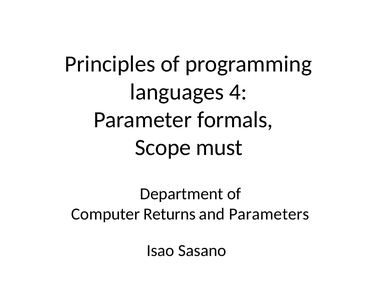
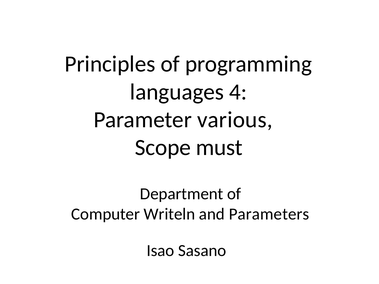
formals: formals -> various (235, 120)
Returns: Returns -> Writeln (169, 214)
